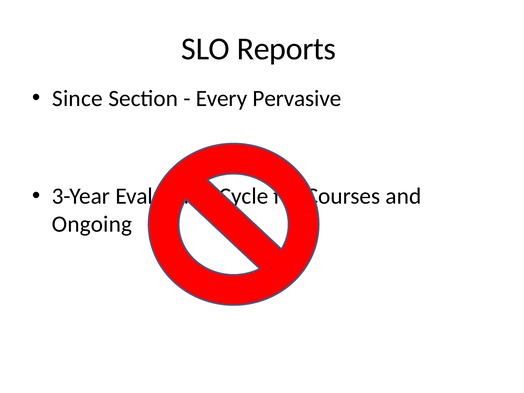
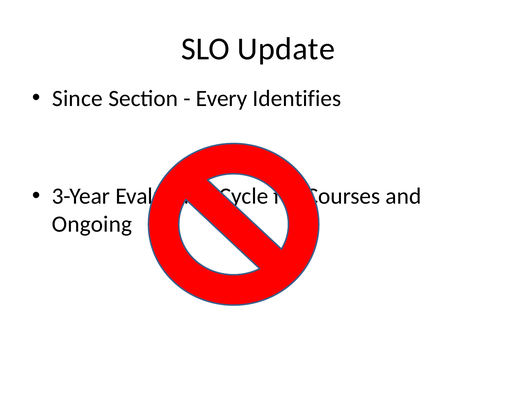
Reports: Reports -> Update (286, 49)
Pervasive: Pervasive -> Identifies (297, 98)
